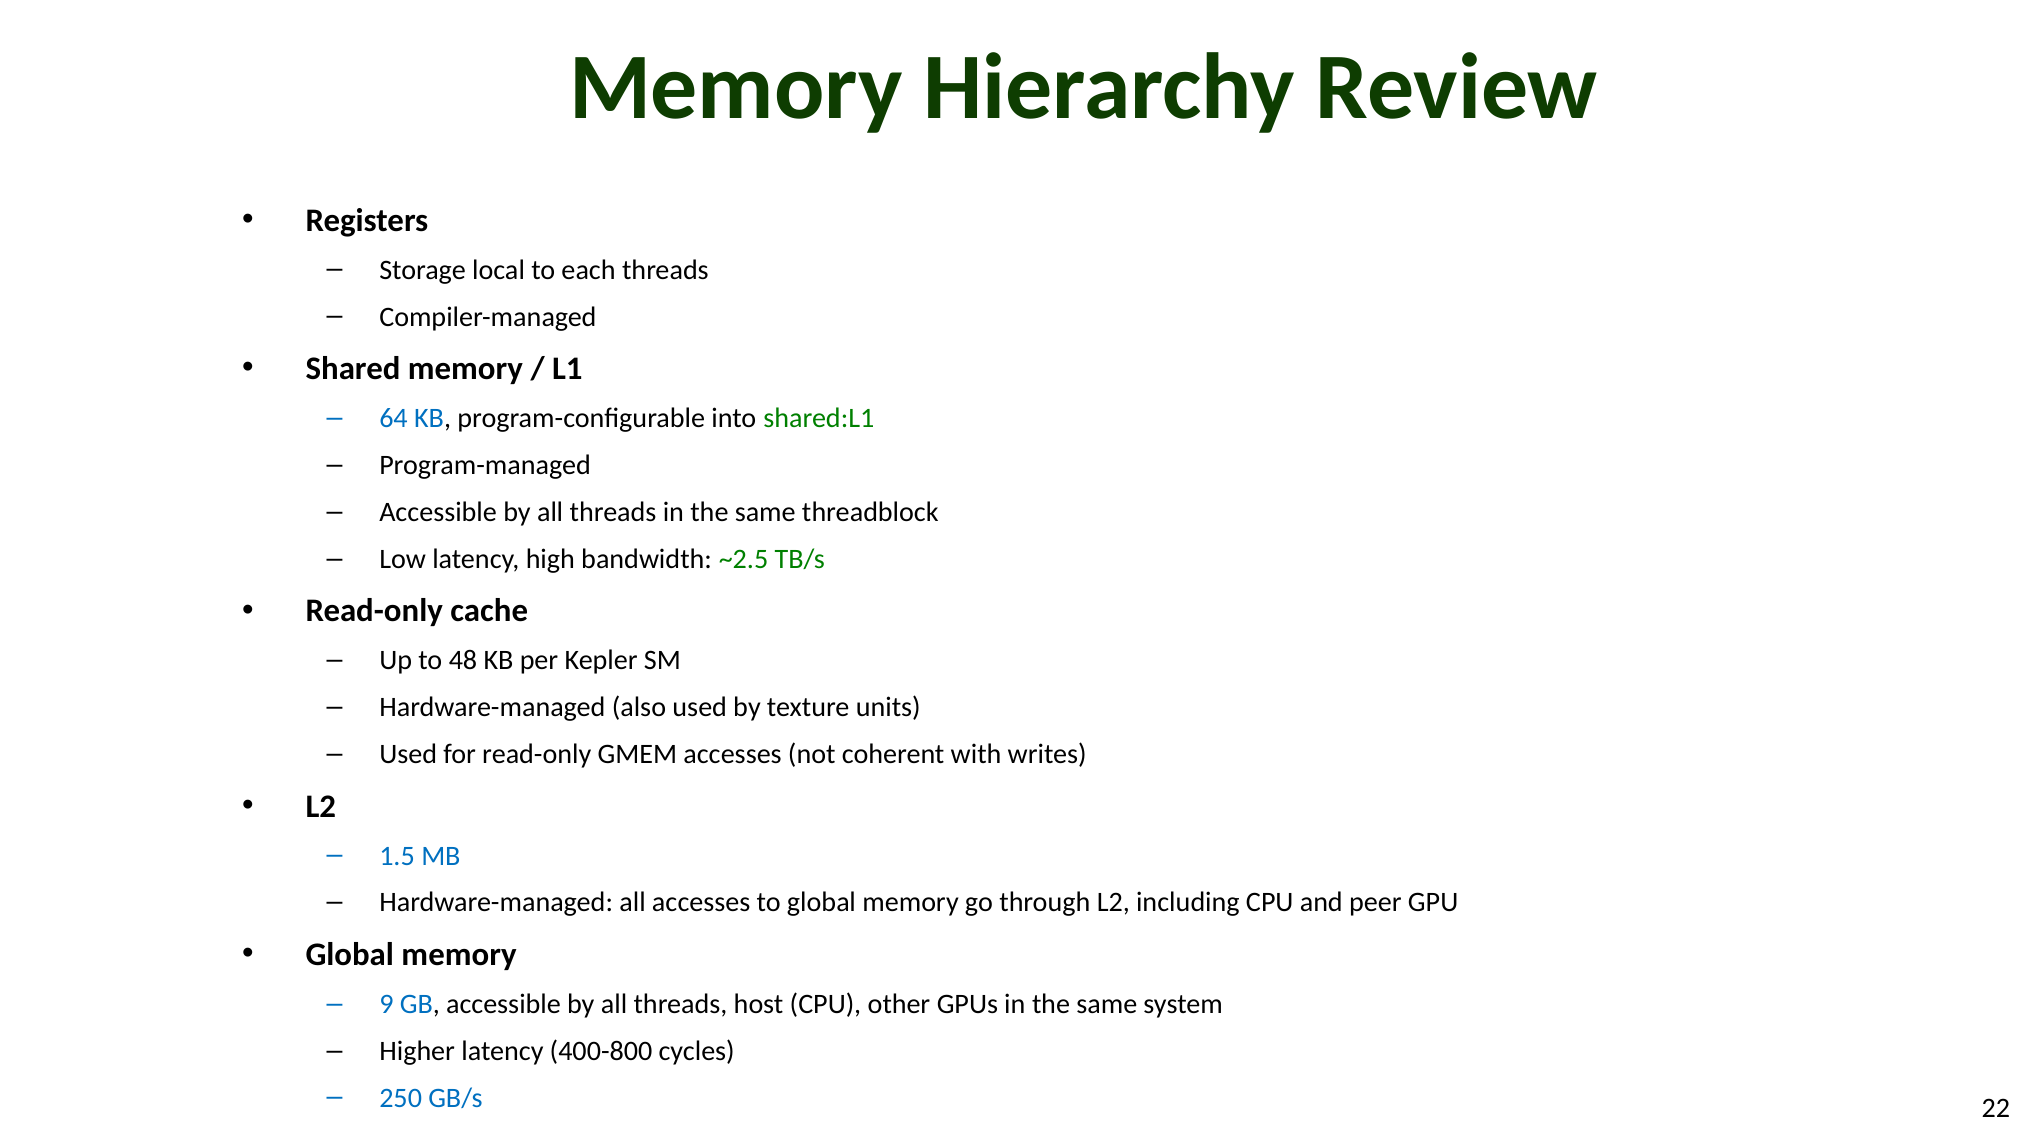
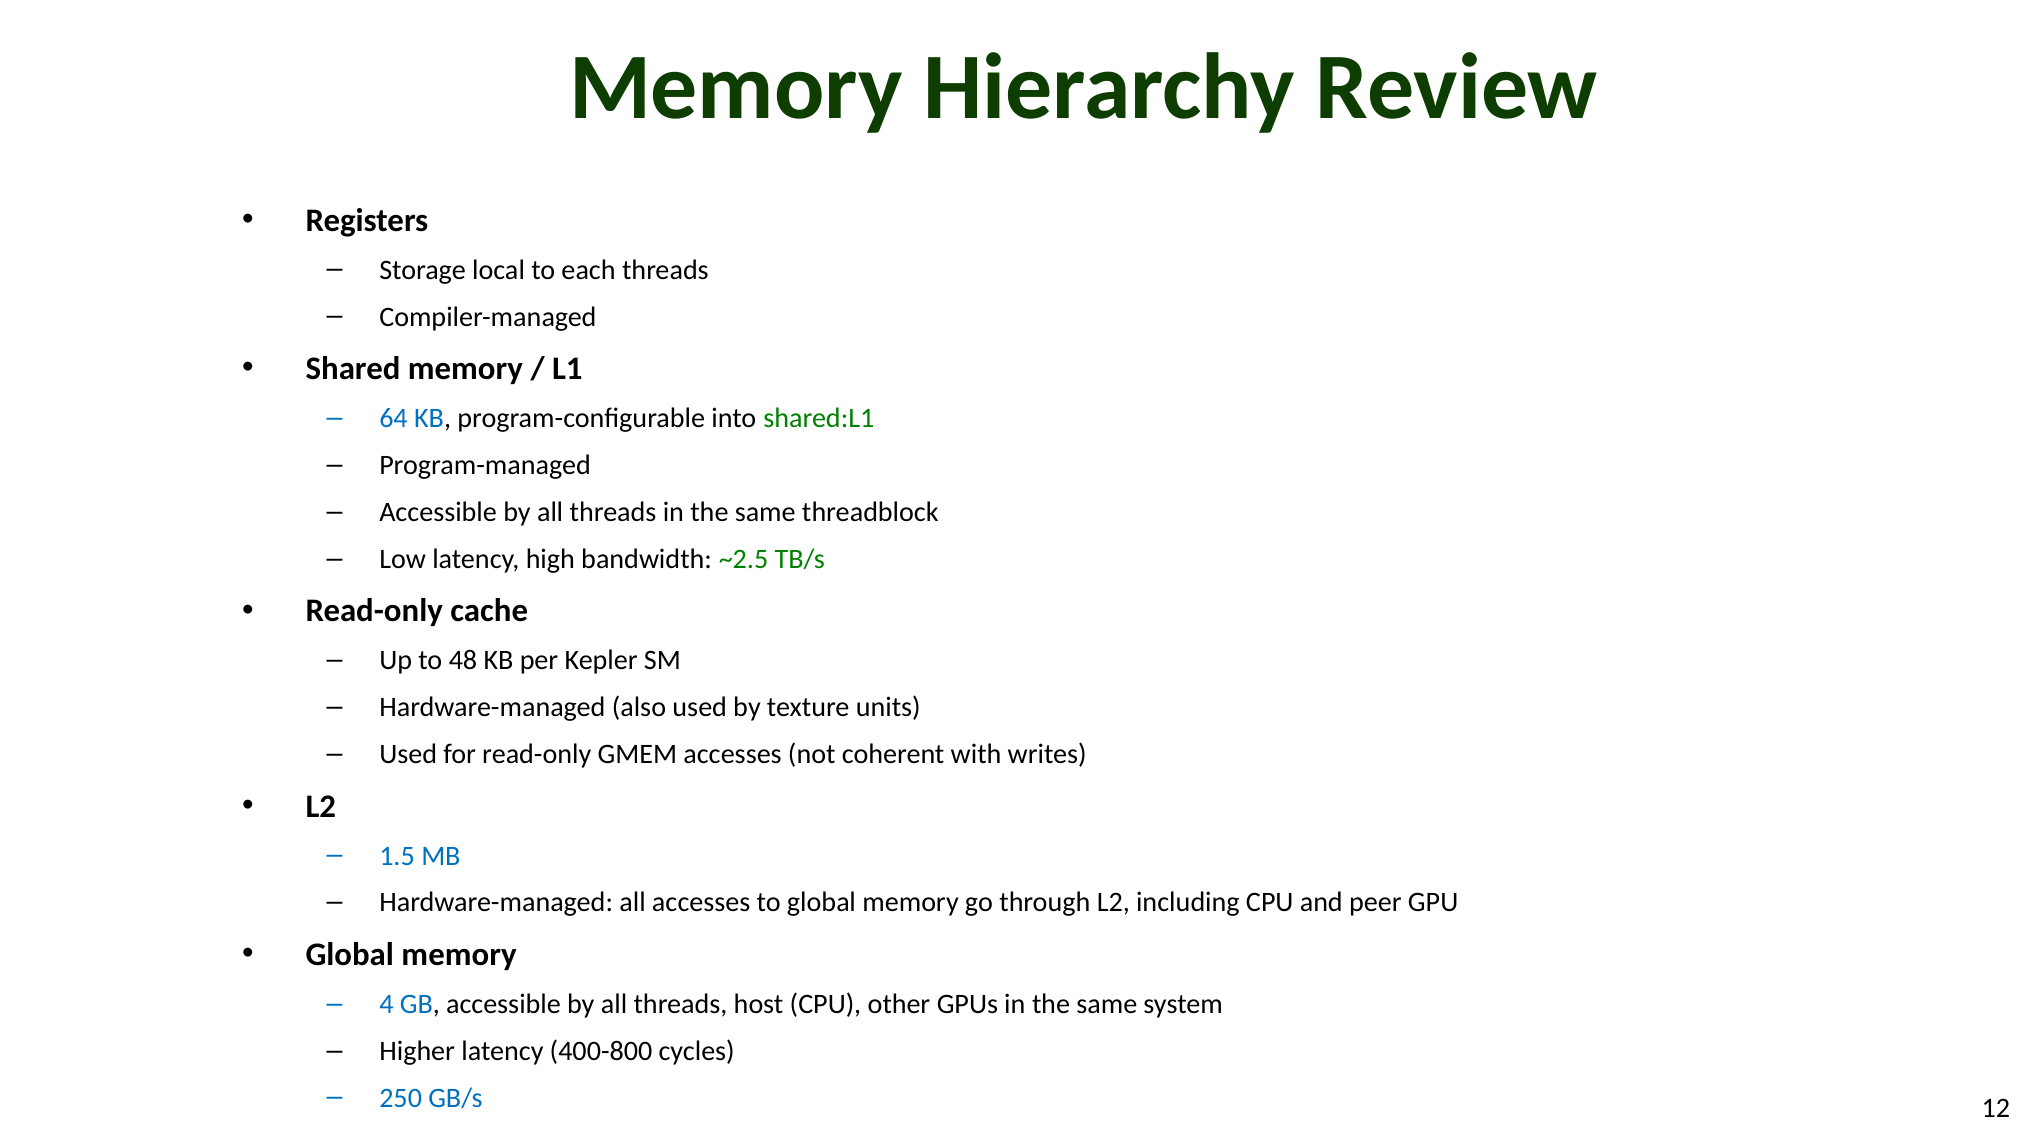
9: 9 -> 4 (387, 1004)
22: 22 -> 12 (1996, 1109)
